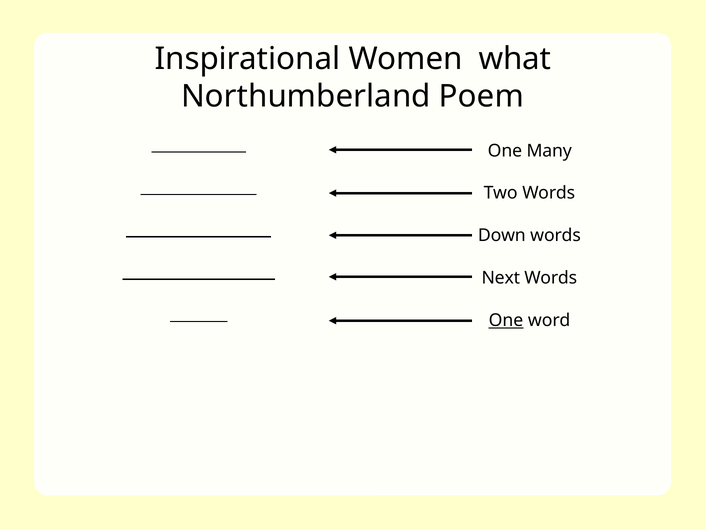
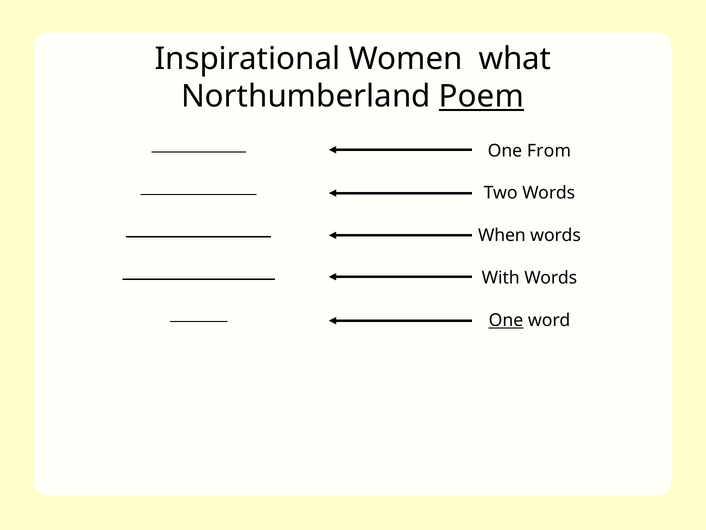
Poem underline: none -> present (481, 96)
Many: Many -> From (549, 151)
Down: Down -> When (502, 235)
Next: Next -> With (501, 278)
